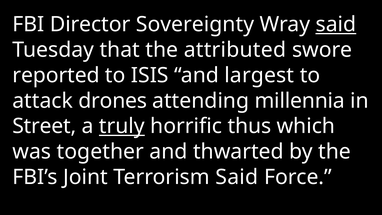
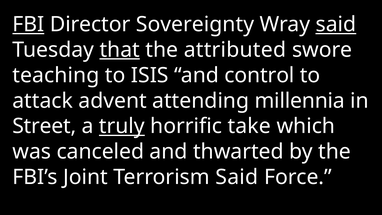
FBI underline: none -> present (28, 24)
that underline: none -> present (120, 50)
reported: reported -> teaching (56, 75)
largest: largest -> control (259, 75)
drones: drones -> advent (113, 101)
thus: thus -> take (249, 126)
together: together -> canceled (100, 152)
